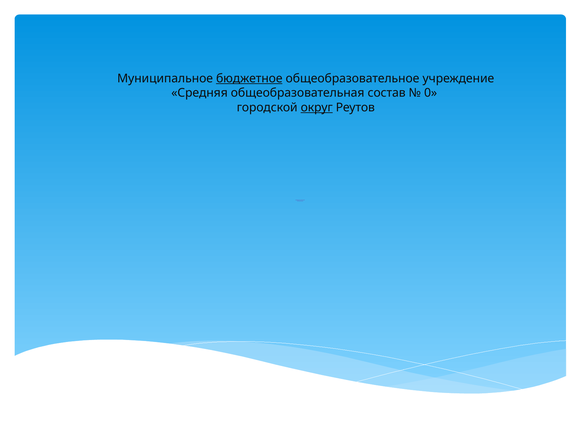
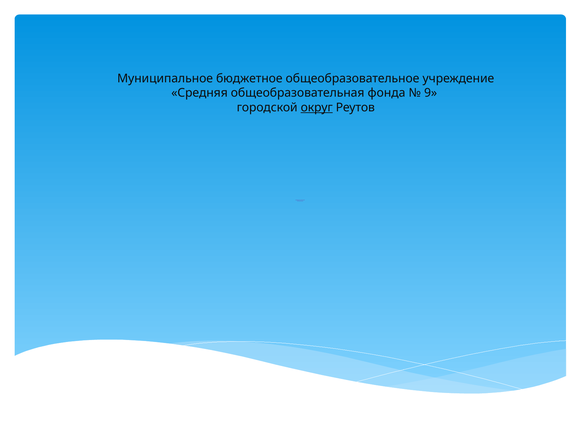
бюджетное underline: present -> none (249, 78)
состав: состав -> фонда (387, 93)
0: 0 -> 9 (431, 93)
